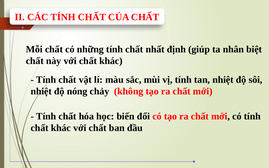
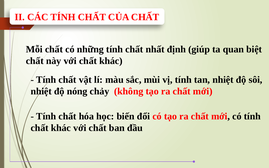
nhân: nhân -> quan (233, 49)
